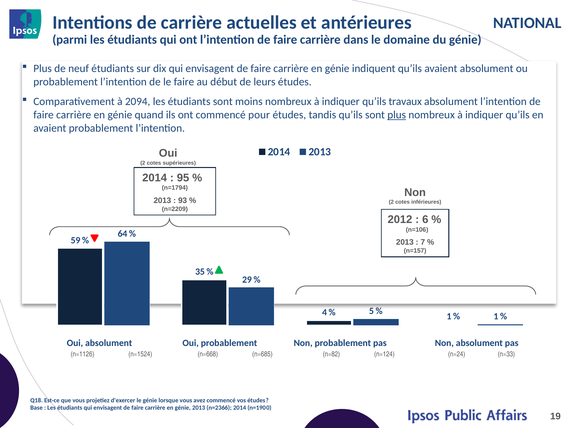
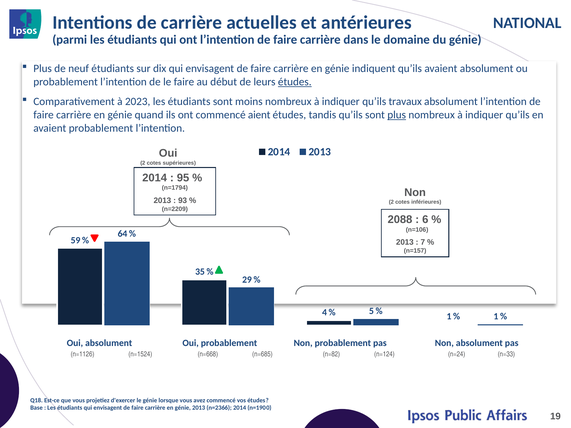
études underline: none -> present (295, 82)
2094: 2094 -> 2023 (138, 102)
pour: pour -> aient (259, 115)
2012: 2012 -> 2088 (400, 220)
